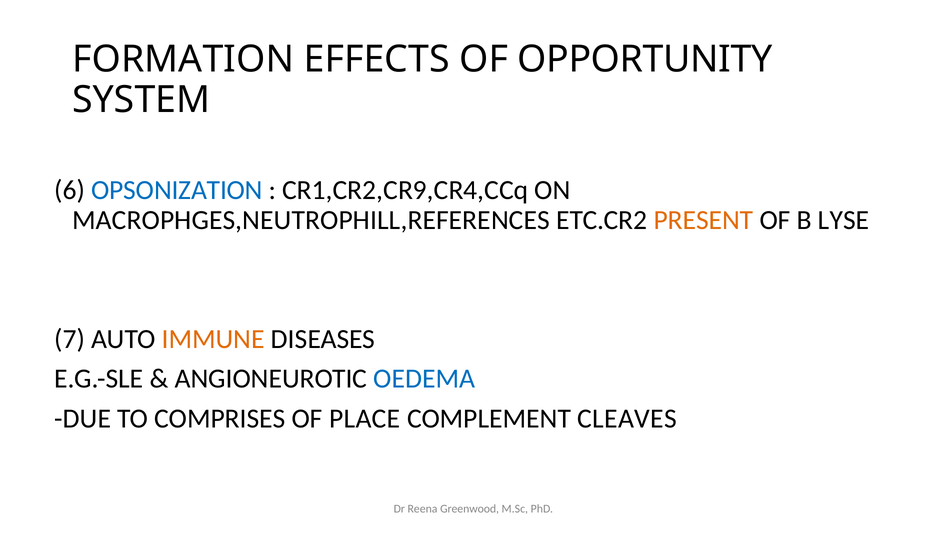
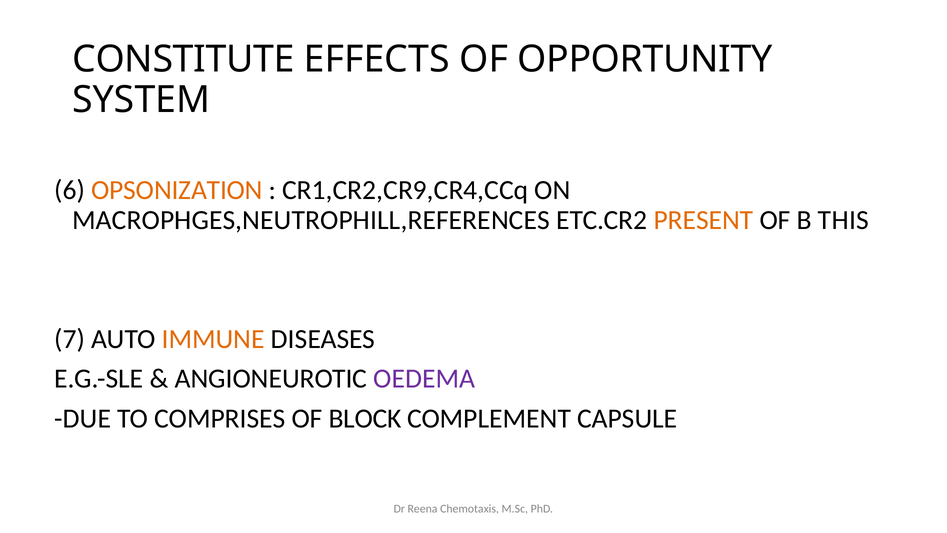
FORMATION: FORMATION -> CONSTITUTE (183, 59)
OPSONIZATION colour: blue -> orange (177, 190)
LYSE: LYSE -> THIS (843, 220)
OEDEMA colour: blue -> purple (424, 379)
PLACE: PLACE -> BLOCK (365, 418)
CLEAVES: CLEAVES -> CAPSULE (627, 418)
Greenwood: Greenwood -> Chemotaxis (470, 509)
